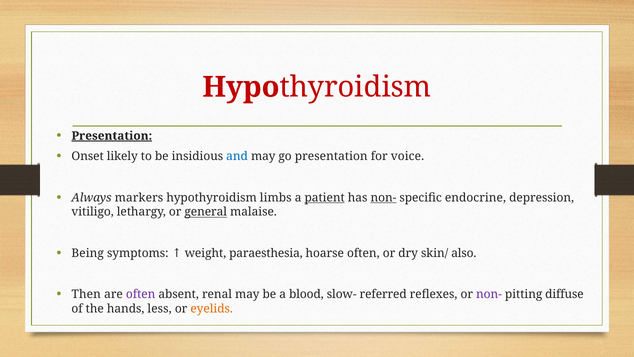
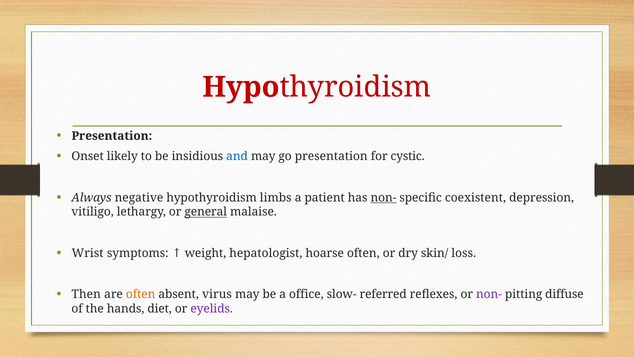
Presentation underline: present -> none (112, 136)
voice: voice -> cystic (408, 156)
markers: markers -> negative (139, 198)
patient underline: present -> none (325, 198)
endocrine: endocrine -> coexistent (475, 198)
Being: Being -> Wrist (88, 253)
paraesthesia: paraesthesia -> hepatologist (266, 253)
also: also -> loss (464, 253)
often colour: purple -> orange (141, 294)
renal: renal -> virus (217, 294)
blood: blood -> office (306, 294)
less: less -> diet (160, 309)
eyelids colour: orange -> purple (212, 309)
